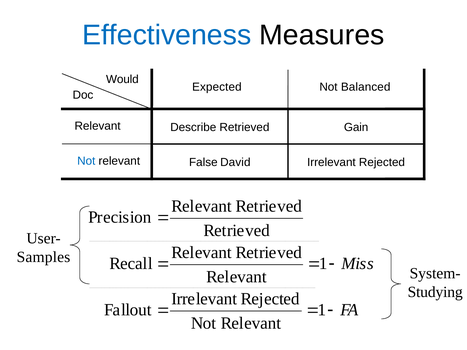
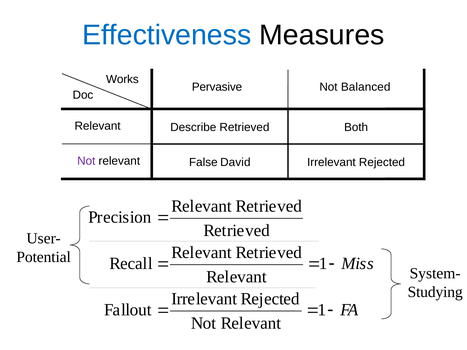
Would: Would -> Works (122, 79)
Expected: Expected -> Pervasive (217, 87)
Gain: Gain -> Both (356, 127)
Not colour: blue -> purple (86, 161)
Samples: Samples -> Potential (44, 257)
